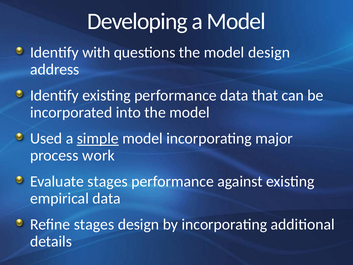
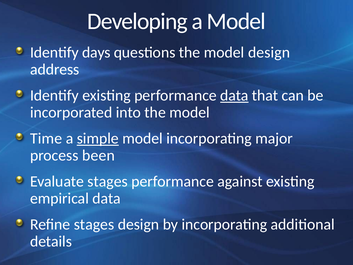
with: with -> days (96, 53)
data underline: none -> present (234, 95)
Used: Used -> Time (46, 138)
work: work -> been (98, 155)
